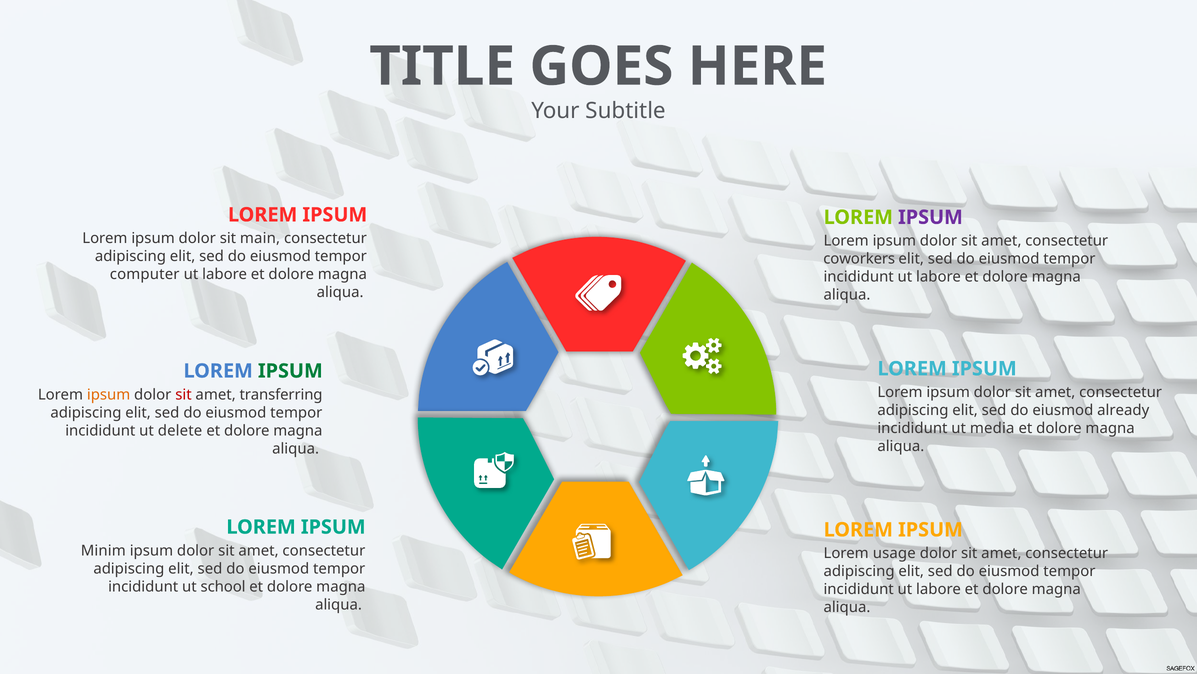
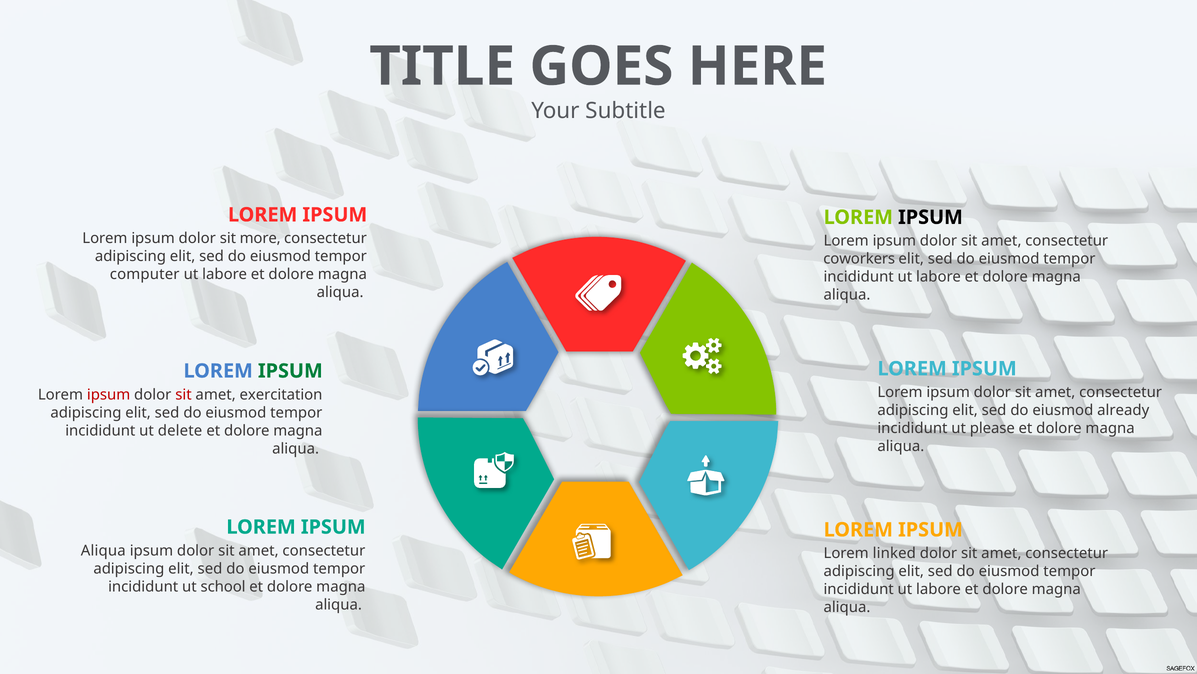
IPSUM colour: purple -> black (930, 217)
main: main -> more (260, 238)
ipsum colour: orange -> red (109, 394)
transferring: transferring -> exercitation (281, 394)
media: media -> please (992, 428)
Minim: Minim -> Aliqua (103, 550)
usage: usage -> linked (894, 553)
